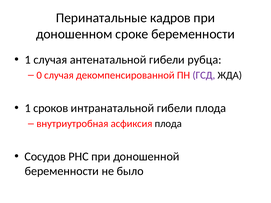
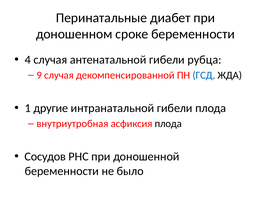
кадров: кадров -> диабет (170, 18)
1: 1 -> 4 (28, 60)
0: 0 -> 9 (39, 75)
ГСД colour: purple -> blue (204, 75)
сроков: сроков -> другие (51, 108)
